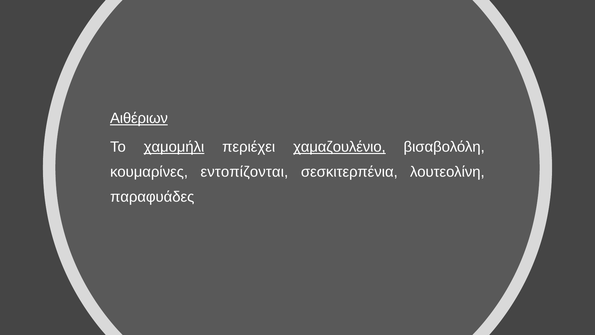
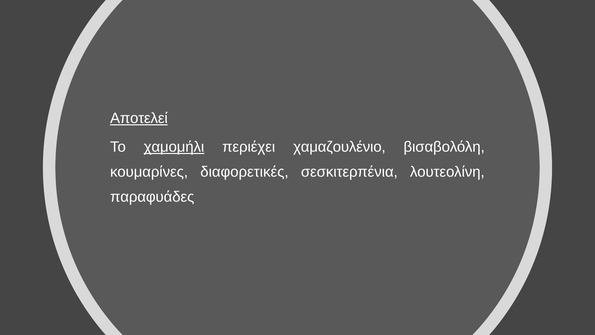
Αιθέριων: Αιθέριων -> Αποτελεί (139, 118)
χαμαζουλένιο underline: present -> none (339, 147)
εντοπίζονται: εντοπίζονται -> διαφορετικές (244, 172)
